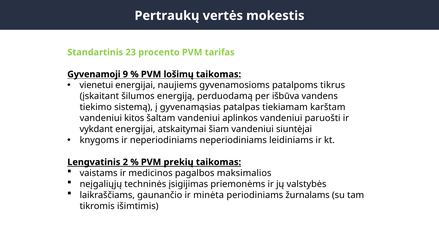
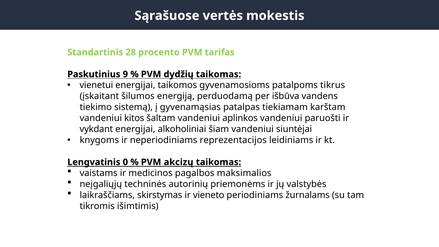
Pertraukų: Pertraukų -> Sąrašuose (167, 16)
23: 23 -> 28 (131, 52)
Gyvenamoji: Gyvenamoji -> Paskutinius (94, 74)
lošimų: lošimų -> dydžių (179, 74)
naujiems: naujiems -> taikomos (177, 85)
atskaitymai: atskaitymai -> alkoholiniai (182, 129)
neperiodiniams neperiodiniams: neperiodiniams -> reprezentacijos (233, 140)
2: 2 -> 0 (125, 162)
prekių: prekių -> akcizų (179, 162)
įsigijimas: įsigijimas -> autorinių (188, 184)
gaunančio: gaunančio -> skirstymas (160, 195)
minėta: minėta -> vieneto (209, 195)
